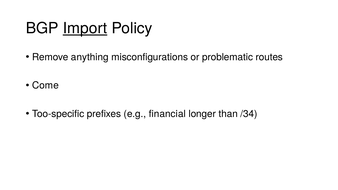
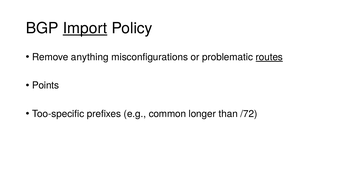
routes underline: none -> present (269, 57)
Come: Come -> Points (46, 85)
financial: financial -> common (167, 114)
/34: /34 -> /72 (249, 114)
